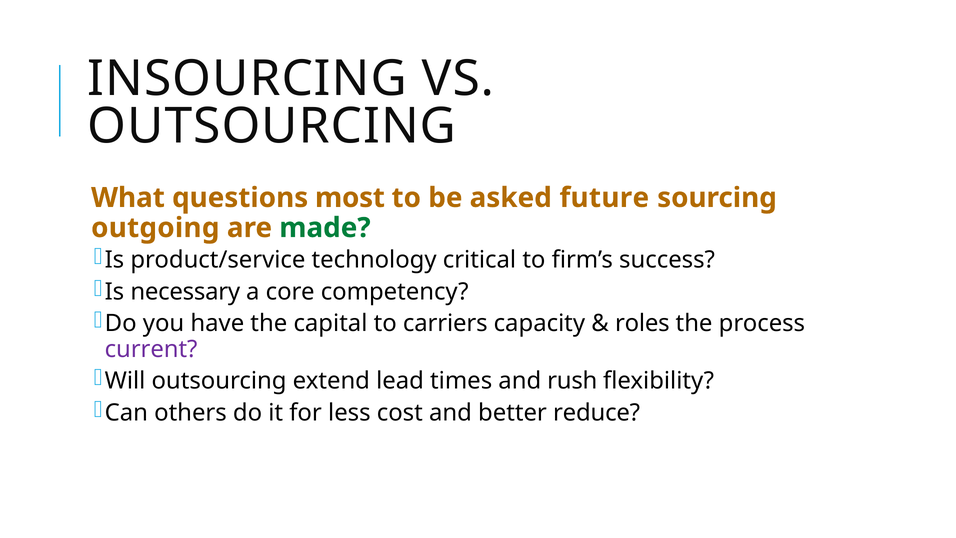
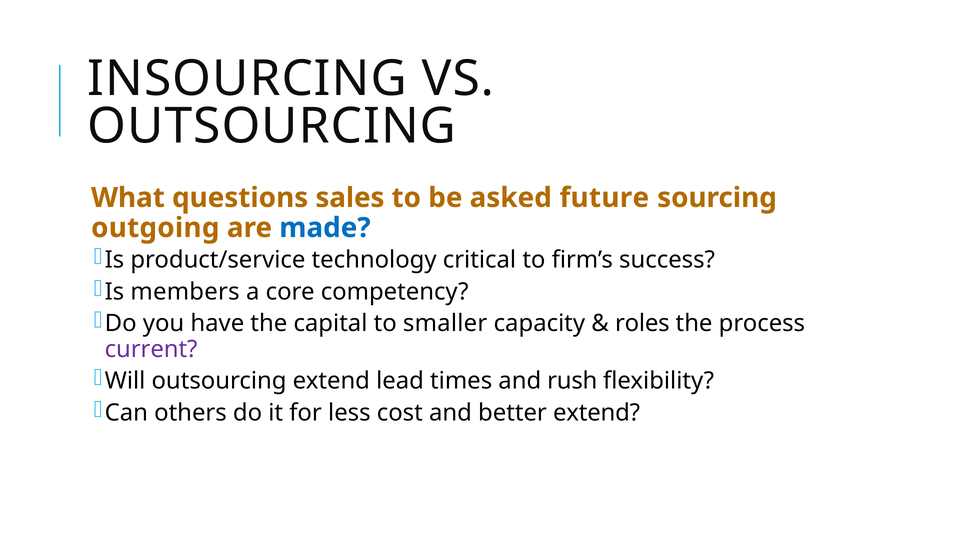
most: most -> sales (350, 198)
made colour: green -> blue (325, 228)
necessary: necessary -> members (185, 292)
carriers: carriers -> smaller (445, 323)
better reduce: reduce -> extend (597, 413)
